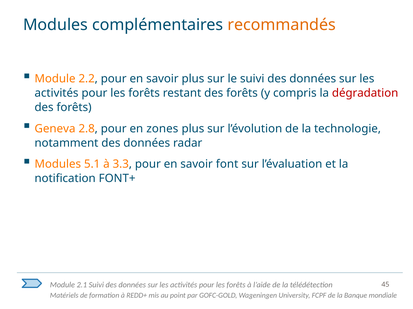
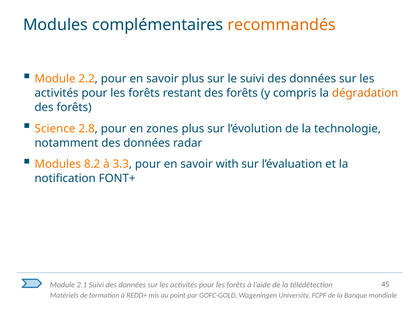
dégradation colour: red -> orange (365, 93)
Geneva: Geneva -> Science (55, 129)
5.1: 5.1 -> 8.2 (92, 164)
font: font -> with (227, 164)
